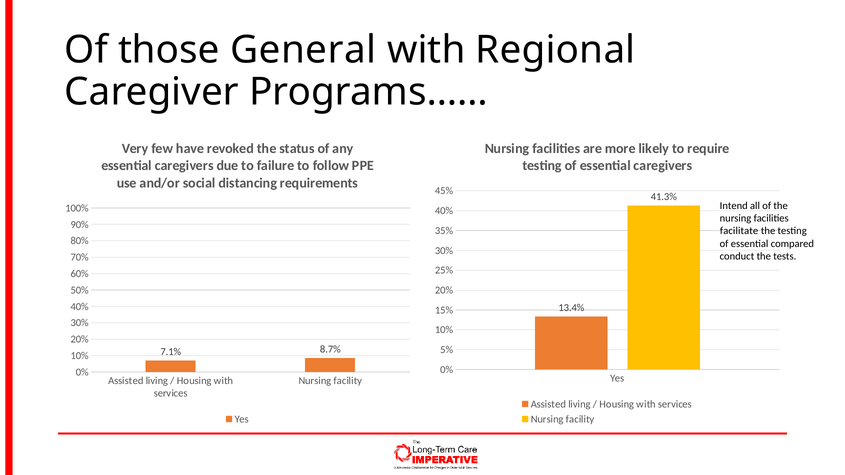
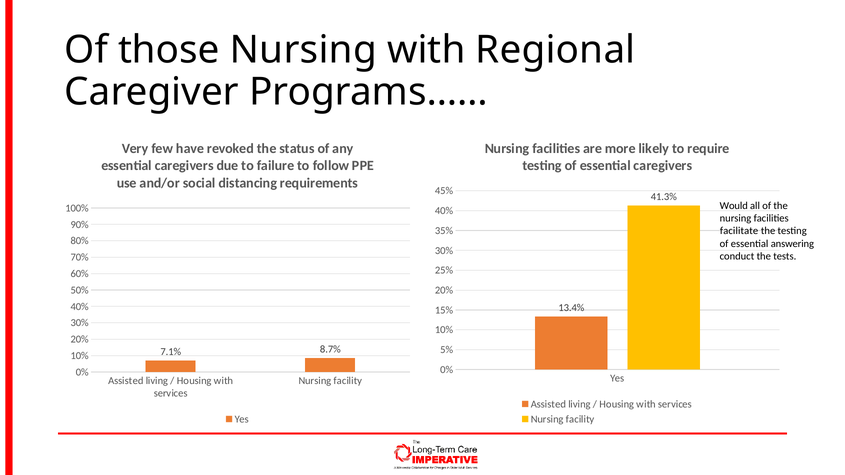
those General: General -> Nursing (303, 50)
Intend: Intend -> Would (734, 206)
compared: compared -> answering (792, 244)
